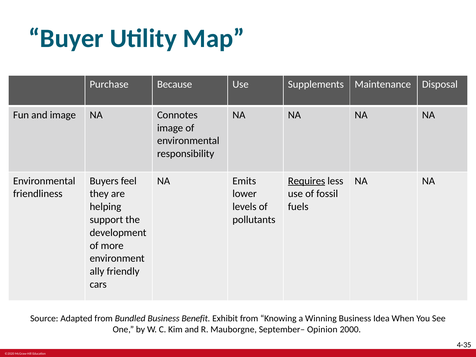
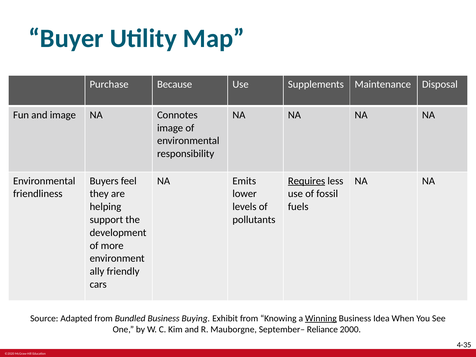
Benefit: Benefit -> Buying (196, 318)
Winning underline: none -> present (321, 318)
Opinion: Opinion -> Reliance (322, 329)
